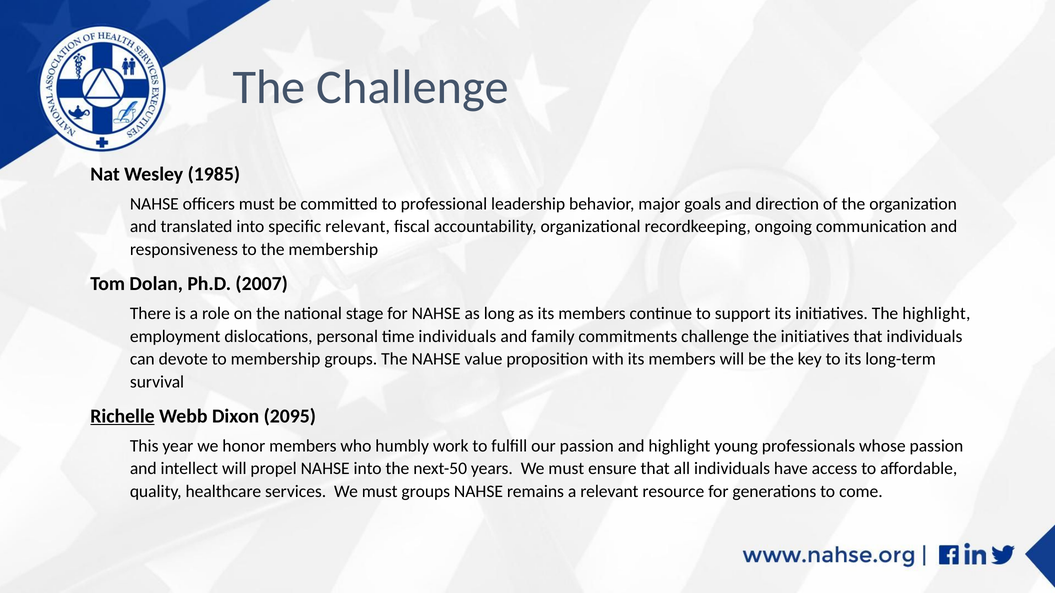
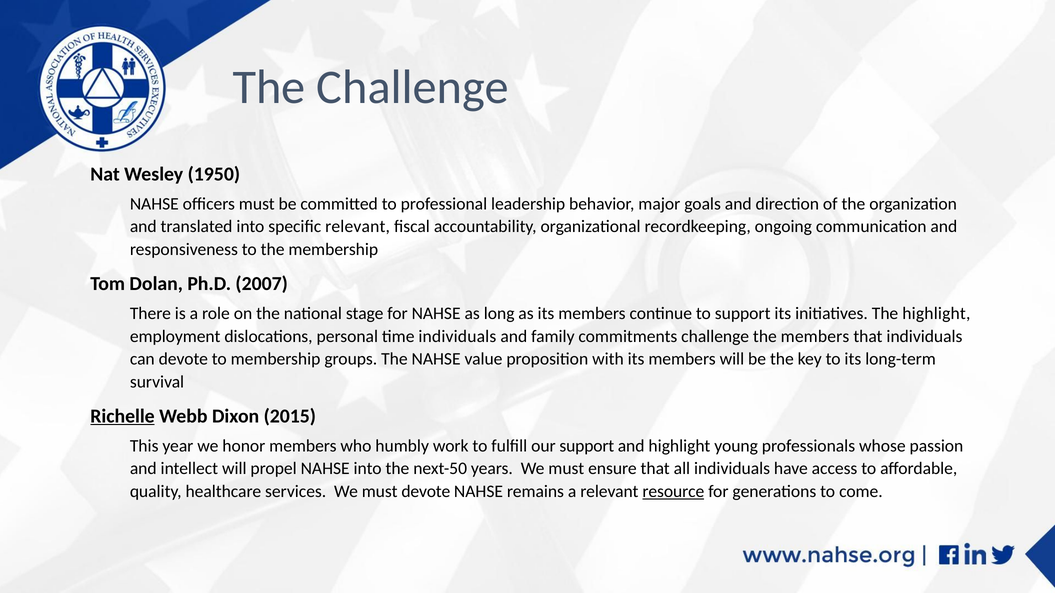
1985: 1985 -> 1950 (214, 174)
the initiatives: initiatives -> members (815, 336)
2095: 2095 -> 2015 (290, 416)
our passion: passion -> support (587, 446)
must groups: groups -> devote (426, 492)
resource underline: none -> present (673, 492)
